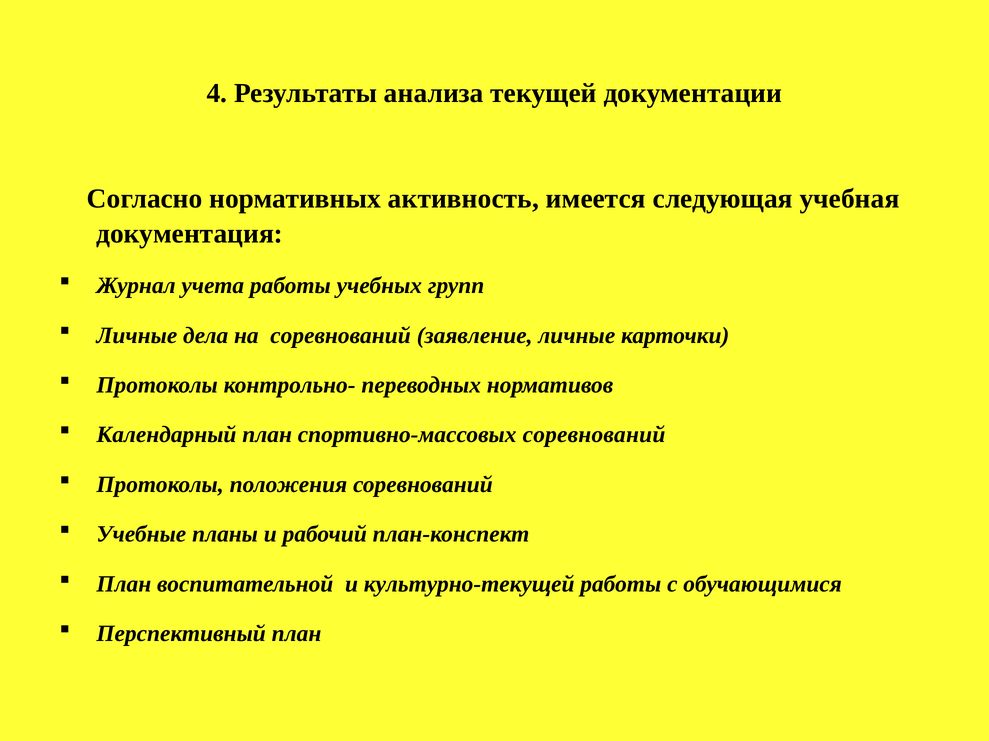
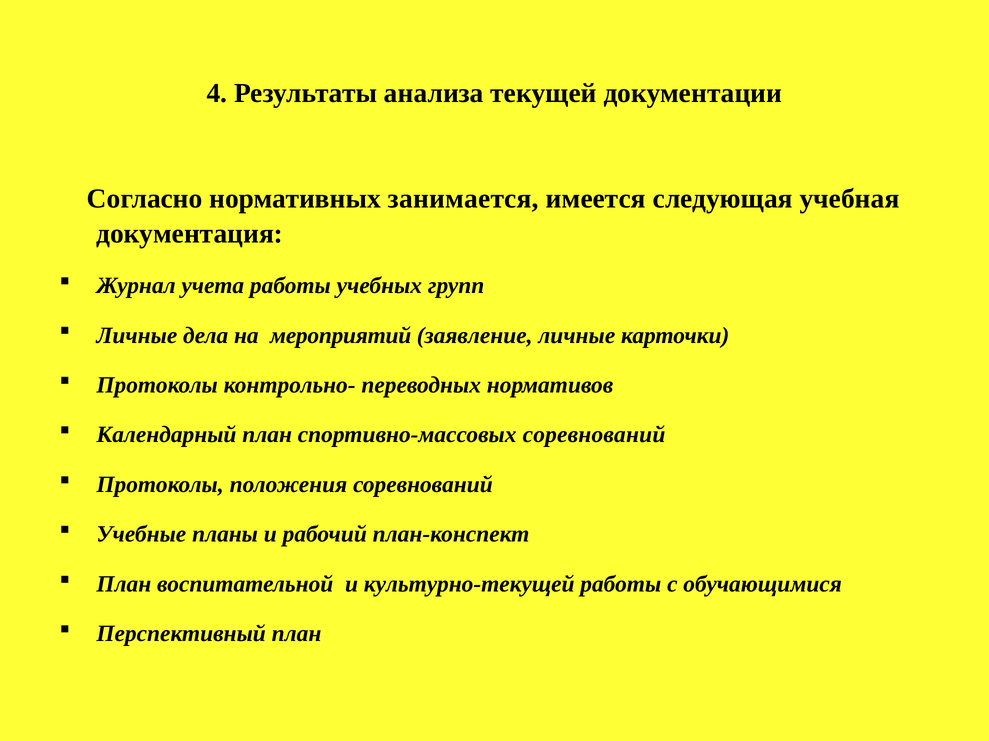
активность: активность -> занимается (463, 199)
на соревнований: соревнований -> мероприятий (341, 336)
